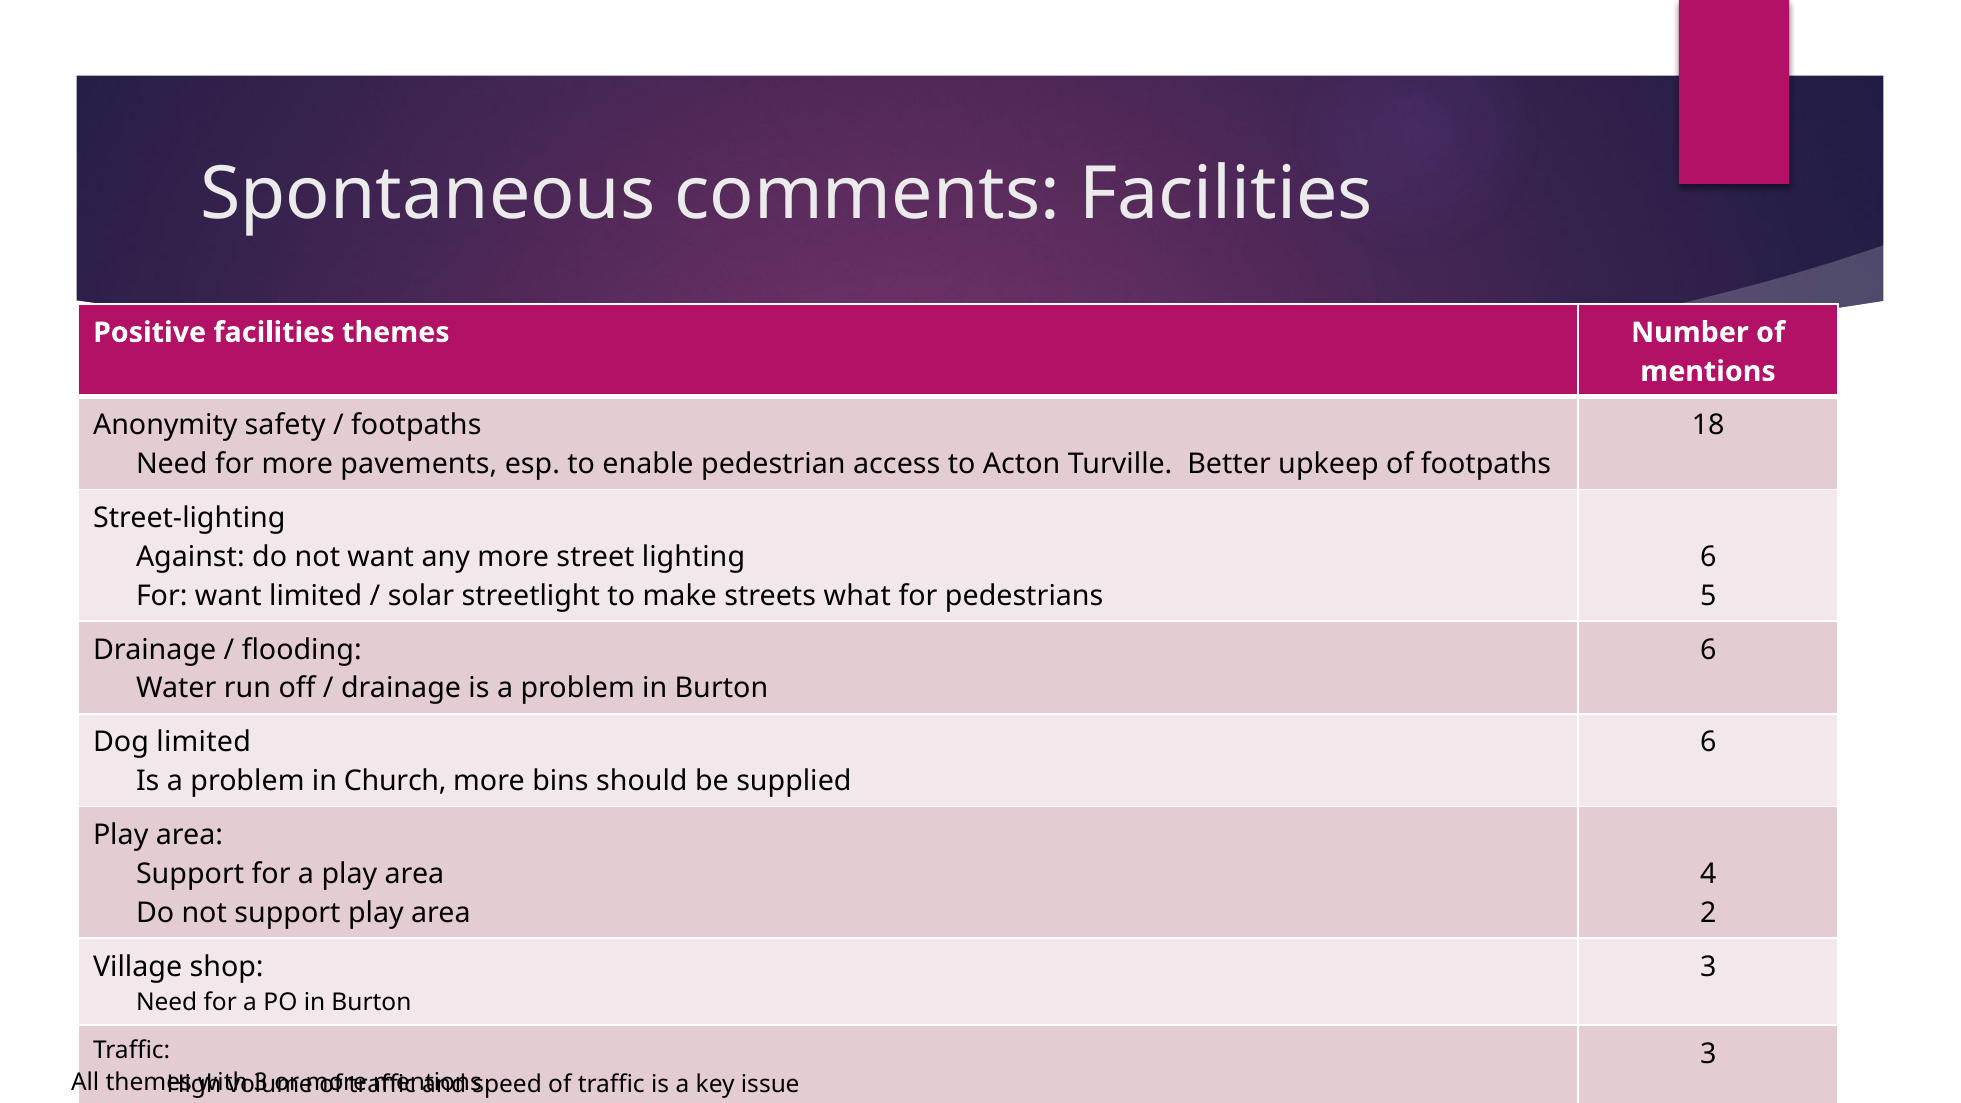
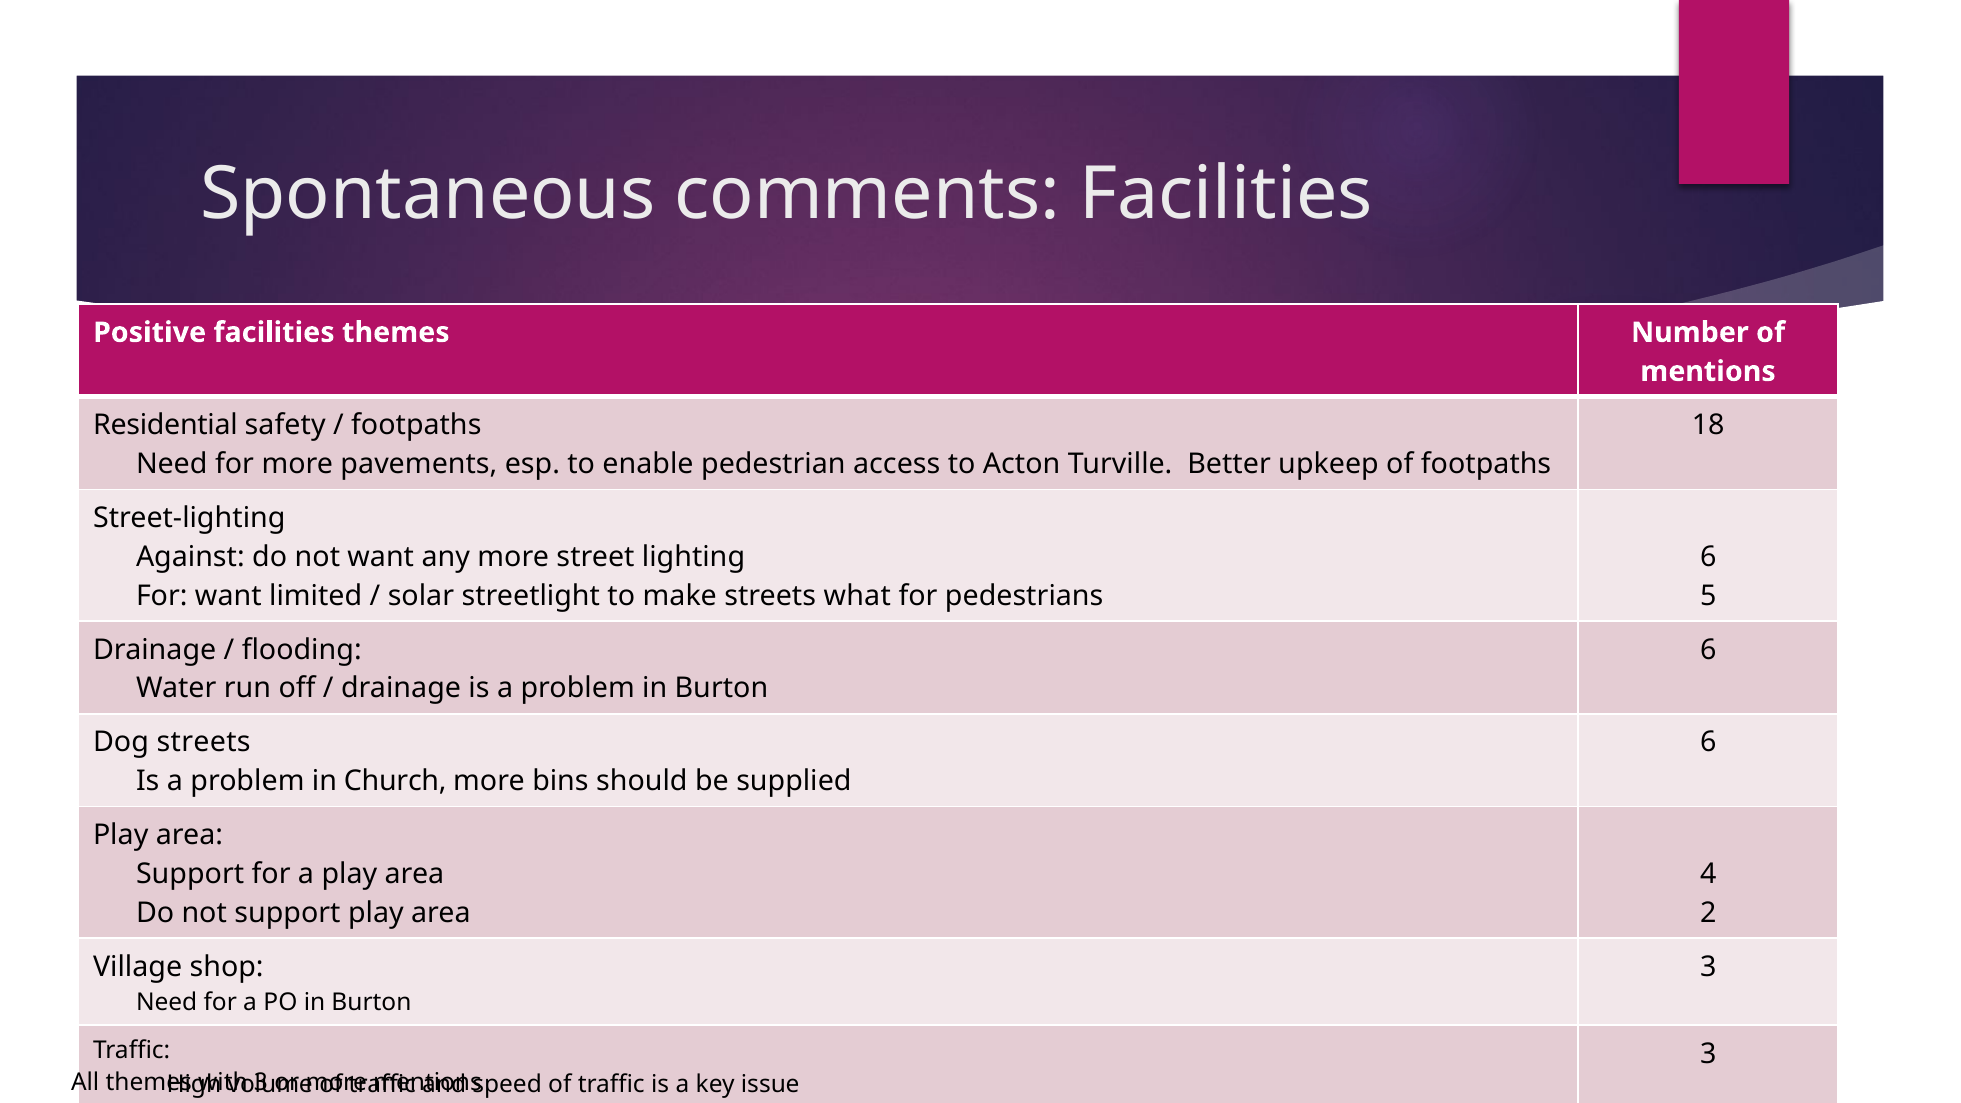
Anonymity: Anonymity -> Residential (165, 425)
Dog limited: limited -> streets (204, 742)
